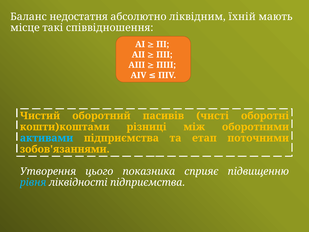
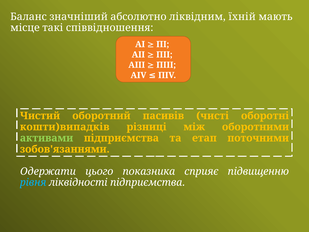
недостатня: недостатня -> значніший (79, 17)
кошти)коштами: кошти)коштами -> кошти)випадків (65, 127)
активами colour: light blue -> light green (47, 138)
Утворення: Утворення -> Одержати (48, 171)
